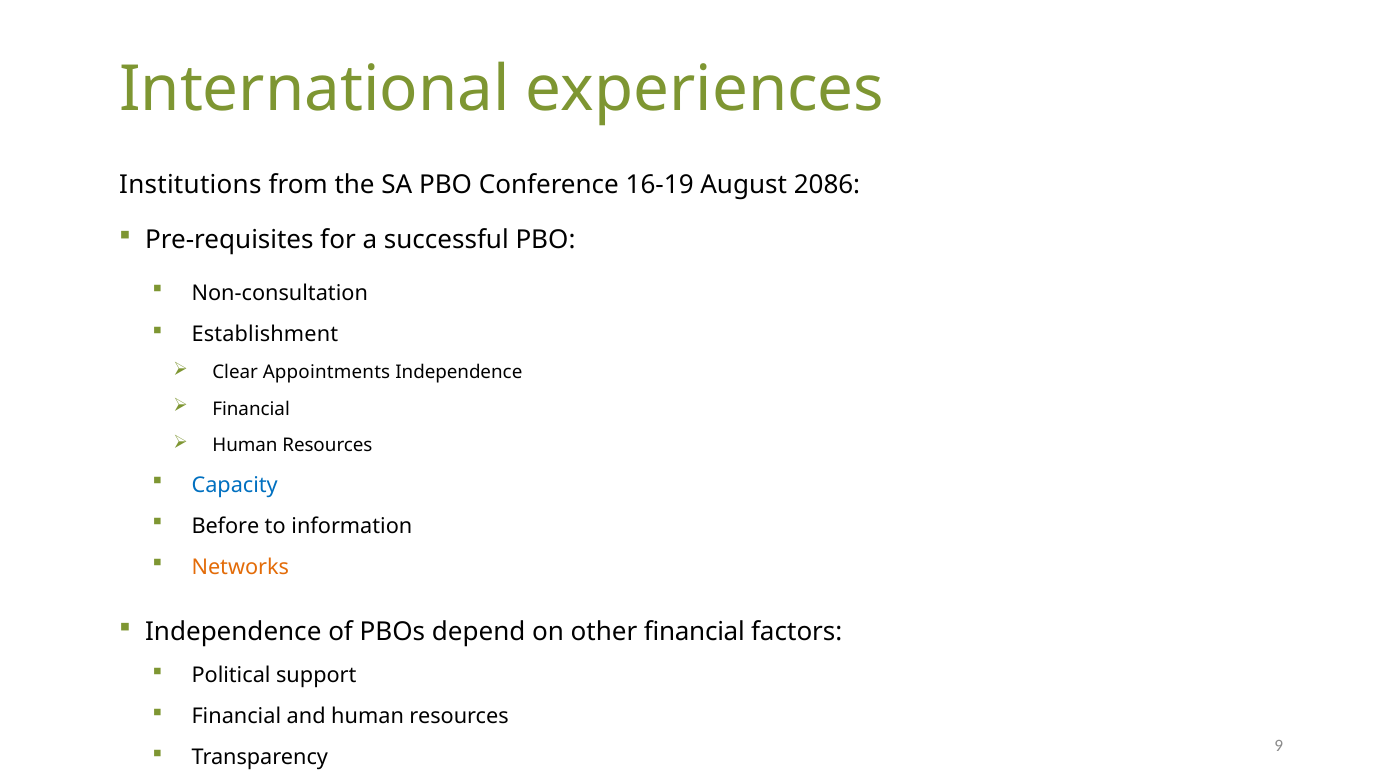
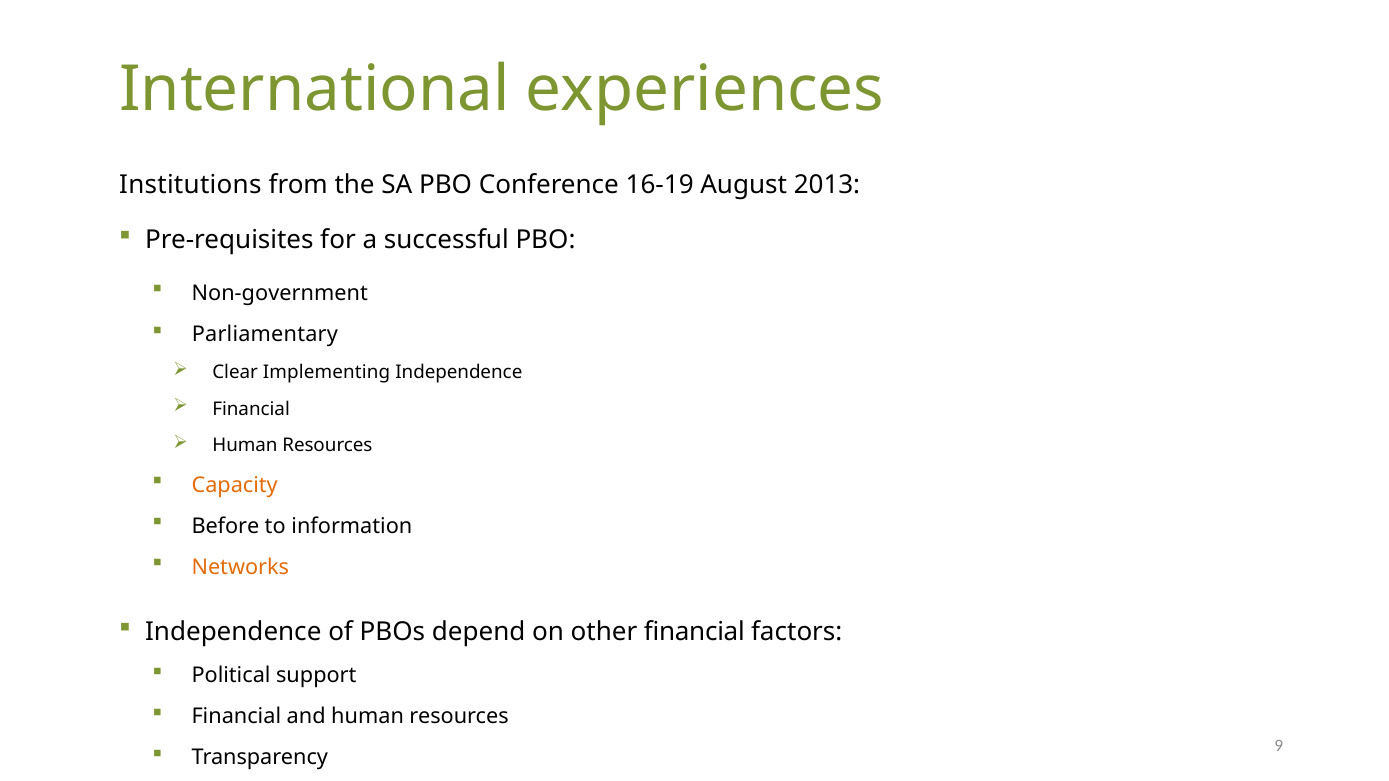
2086: 2086 -> 2013 (827, 185)
Non-consultation: Non-consultation -> Non-government (280, 293)
Establishment: Establishment -> Parliamentary (265, 334)
Appointments: Appointments -> Implementing (327, 372)
Capacity colour: blue -> orange (235, 485)
